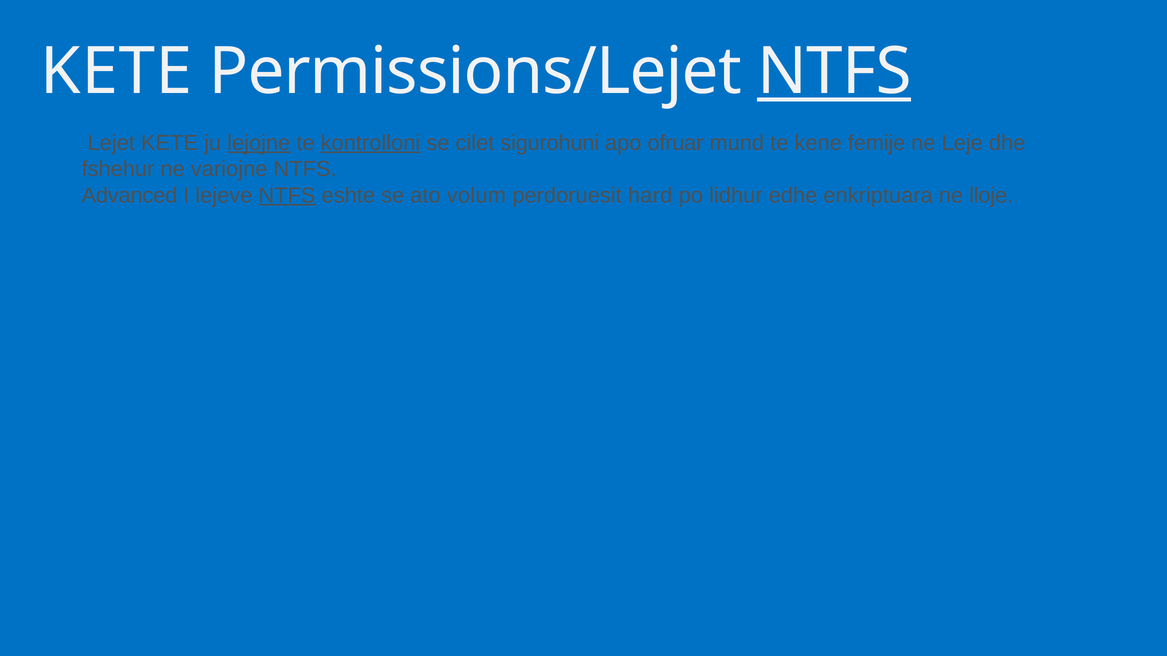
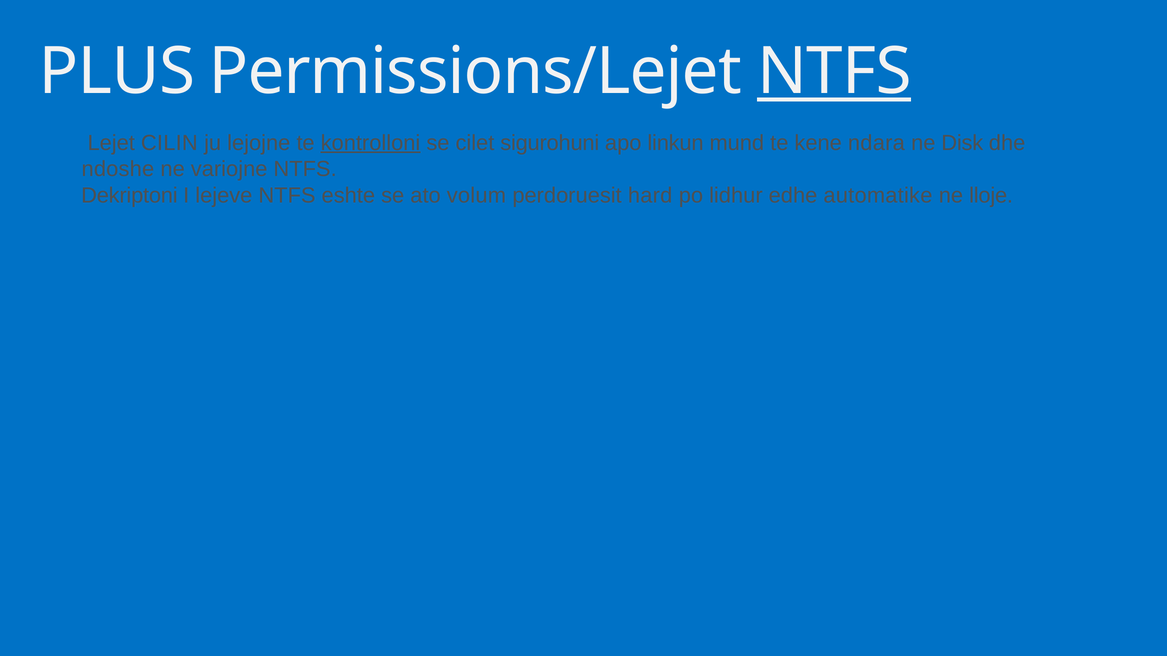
KETE: KETE -> PLUS (117, 71)
Lejet KETE: KETE -> CILIN (169, 143)
lejojne underline: present -> none (259, 143)
ofruar: ofruar -> linkun (676, 143)
femije: femije -> ndara (876, 143)
Leje: Leje -> Disk (962, 143)
fshehur: fshehur -> ndoshe (118, 169)
Advanced: Advanced -> Dekriptoni (129, 195)
NTFS underline: present -> none (287, 195)
enkriptuara: enkriptuara -> automatike (878, 195)
